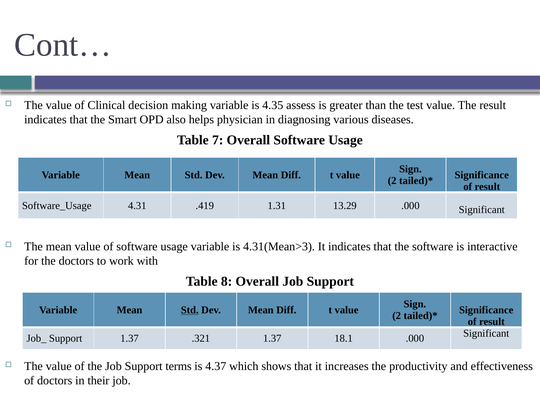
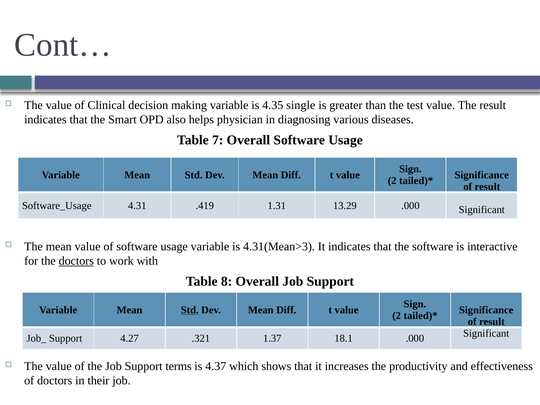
assess: assess -> single (301, 105)
doctors underline: none -> present (76, 261)
Support 1.37: 1.37 -> 4.27 (130, 338)
